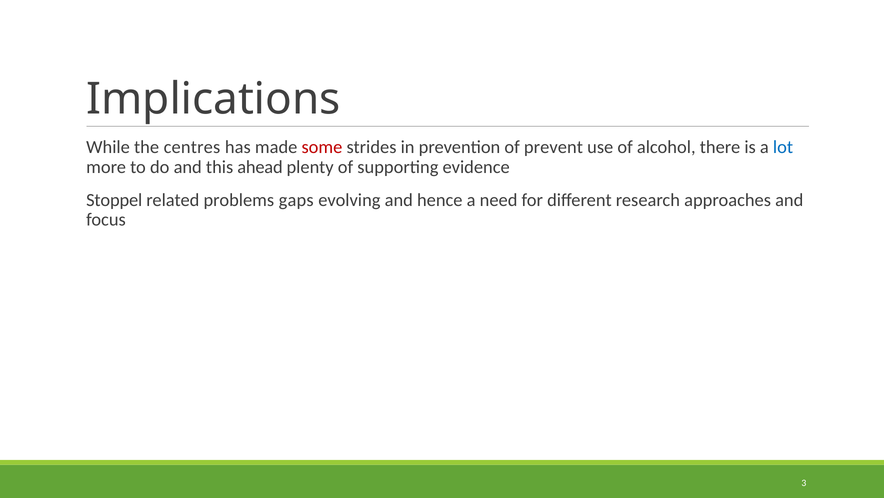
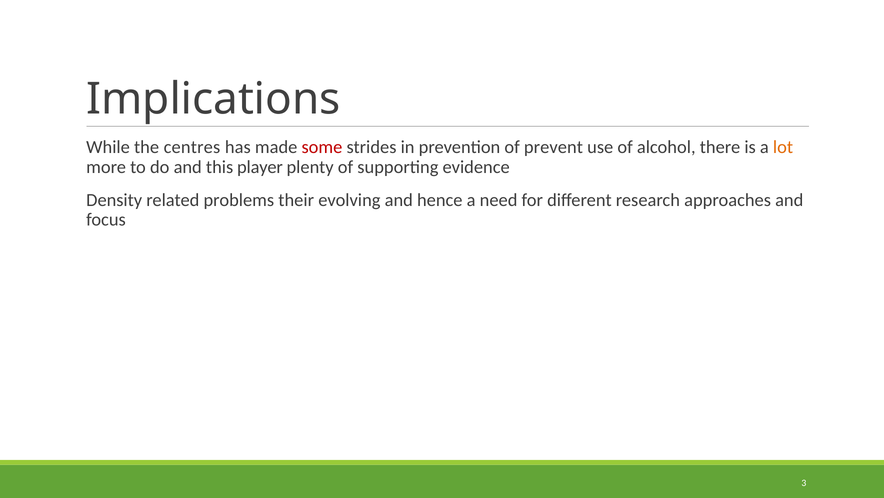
lot colour: blue -> orange (783, 147)
ahead: ahead -> player (260, 167)
Stoppel: Stoppel -> Density (114, 200)
gaps: gaps -> their (296, 200)
